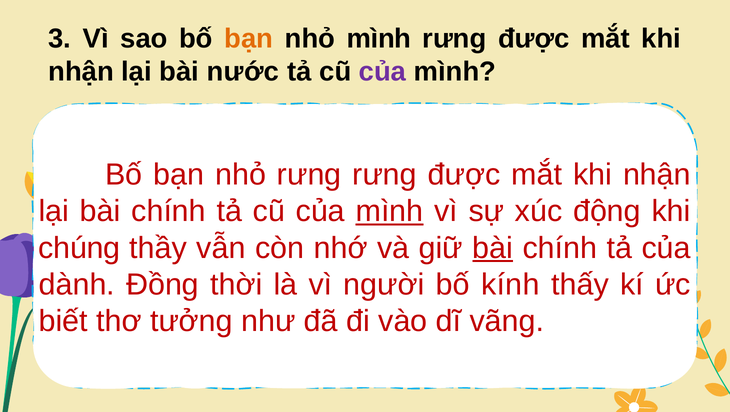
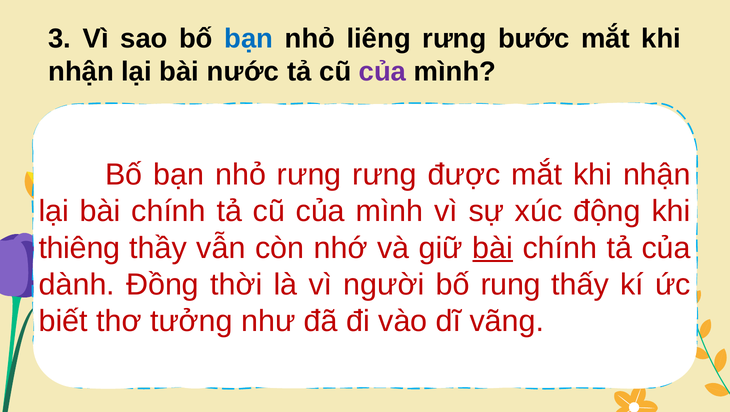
bạn colour: orange -> blue (249, 39)
nhỏ mình: mình -> liêng (379, 39)
được: được -> bước (534, 39)
mình underline: present -> none (390, 211)
chúng: chúng -> thiêng (79, 248)
kính: kính -> rung (511, 284)
